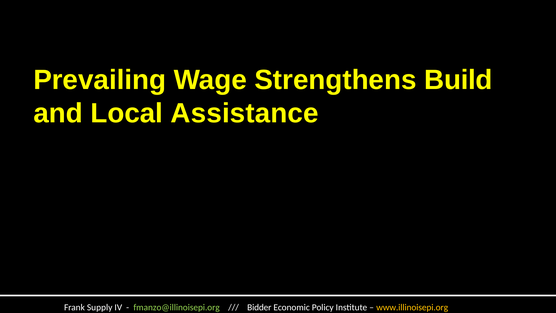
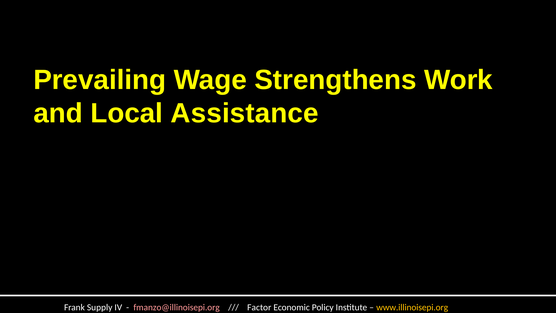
Build: Build -> Work (458, 80)
fmanzo@illinoisepi.org colour: light green -> pink (177, 307)
Bidder: Bidder -> Factor (259, 307)
